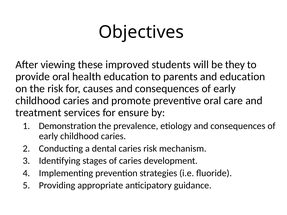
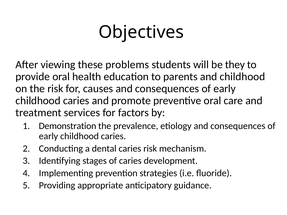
improved: improved -> problems (127, 65)
and education: education -> childhood (242, 77)
ensure: ensure -> factors (133, 113)
